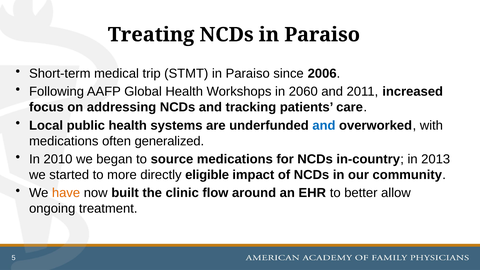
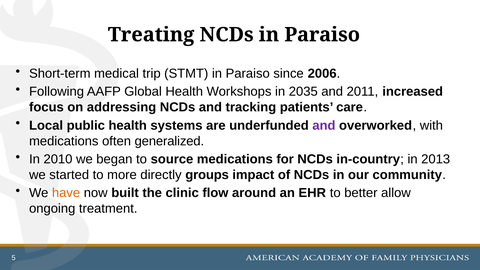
2060: 2060 -> 2035 (303, 92)
and colour: blue -> purple (324, 125)
eligible: eligible -> groups (207, 175)
